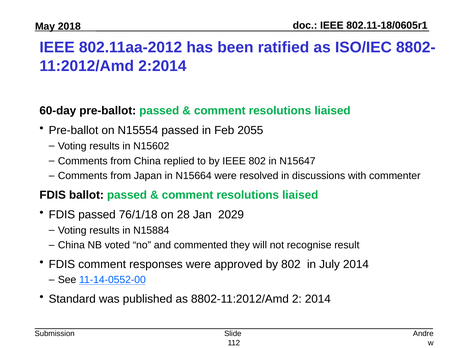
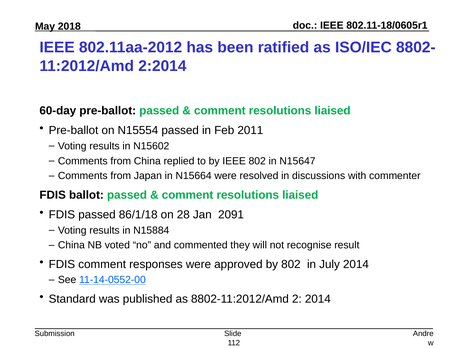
2055: 2055 -> 2011 (250, 130)
76/1/18: 76/1/18 -> 86/1/18 (138, 215)
2029: 2029 -> 2091 (231, 215)
